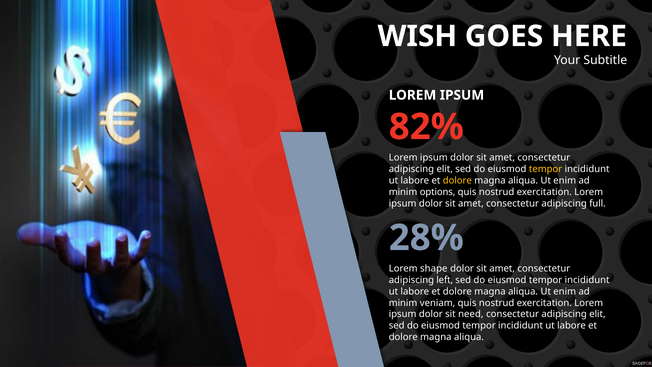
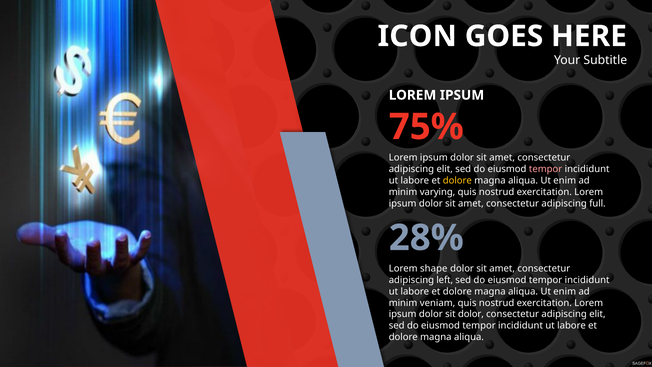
WISH: WISH -> ICON (417, 36)
82%: 82% -> 75% (426, 127)
tempor colour: yellow -> pink (546, 169)
options: options -> varying (438, 192)
sit need: need -> dolor (471, 314)
